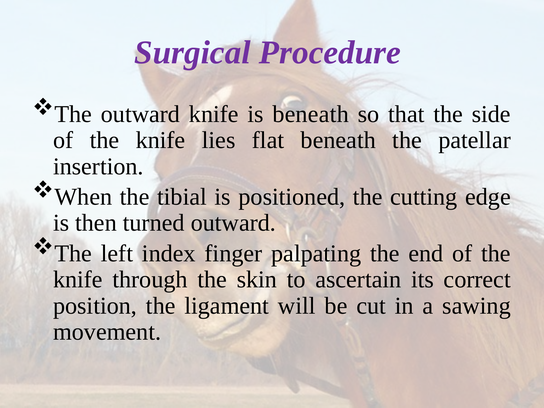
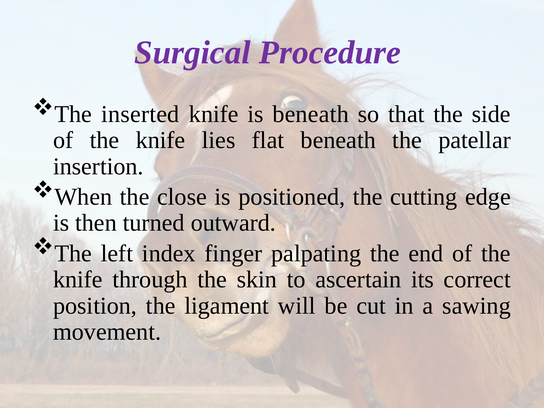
The outward: outward -> inserted (140, 114)
tibial: tibial -> close (182, 197)
